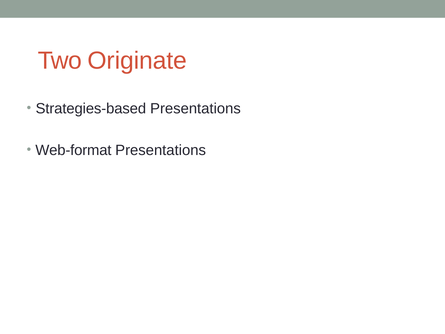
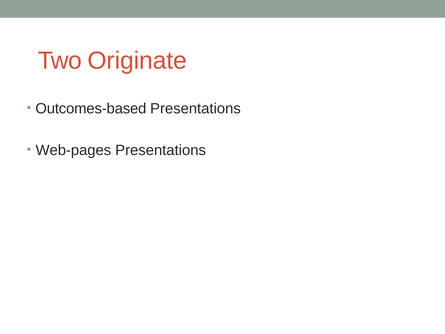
Strategies-based: Strategies-based -> Outcomes-based (91, 109)
Web-format: Web-format -> Web-pages (73, 150)
